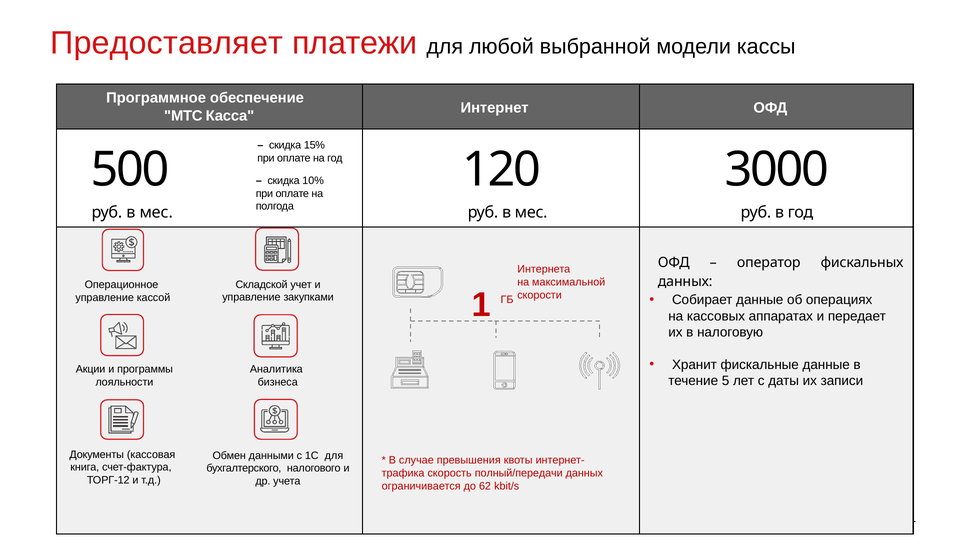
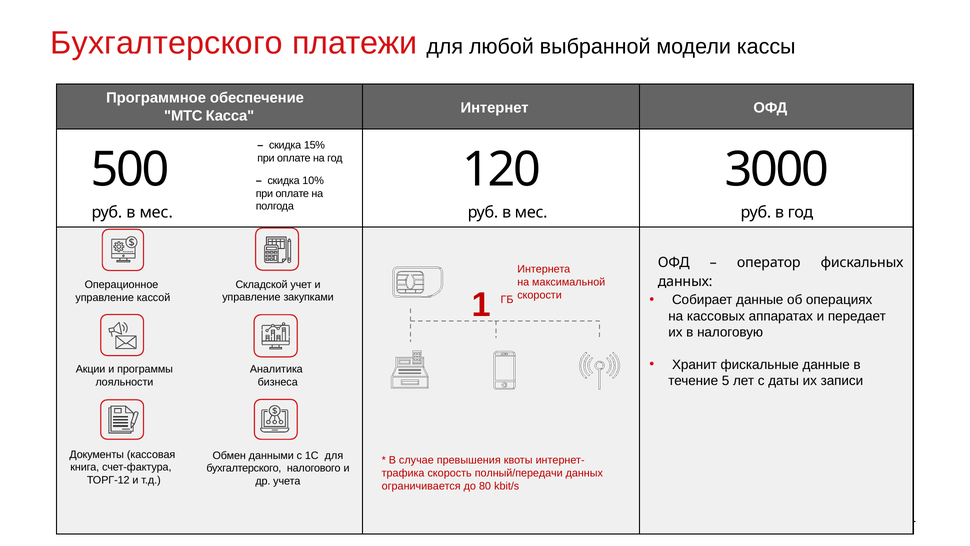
Предоставляет: Предоставляет -> Бухгалтерского (167, 43)
62: 62 -> 80 (485, 486)
